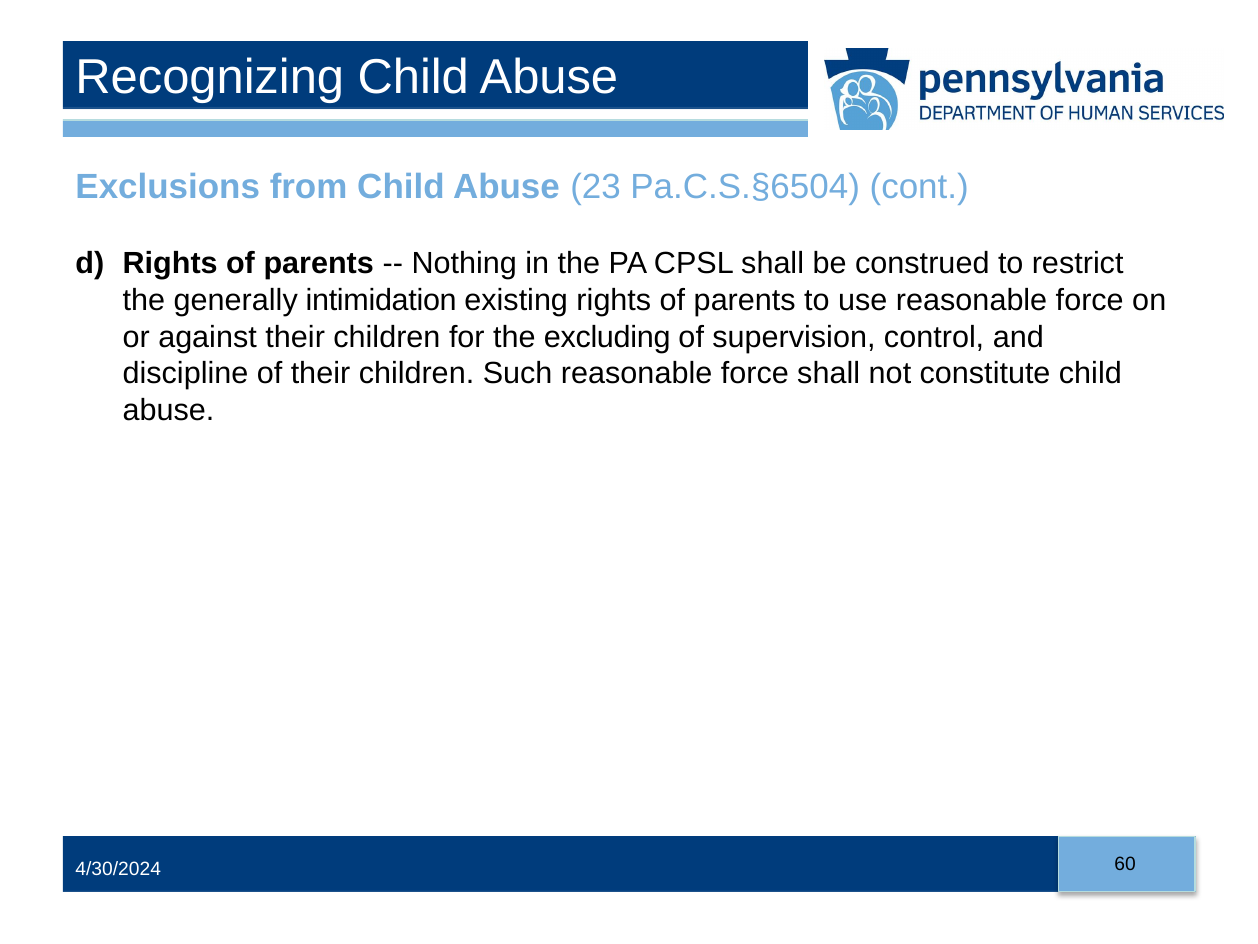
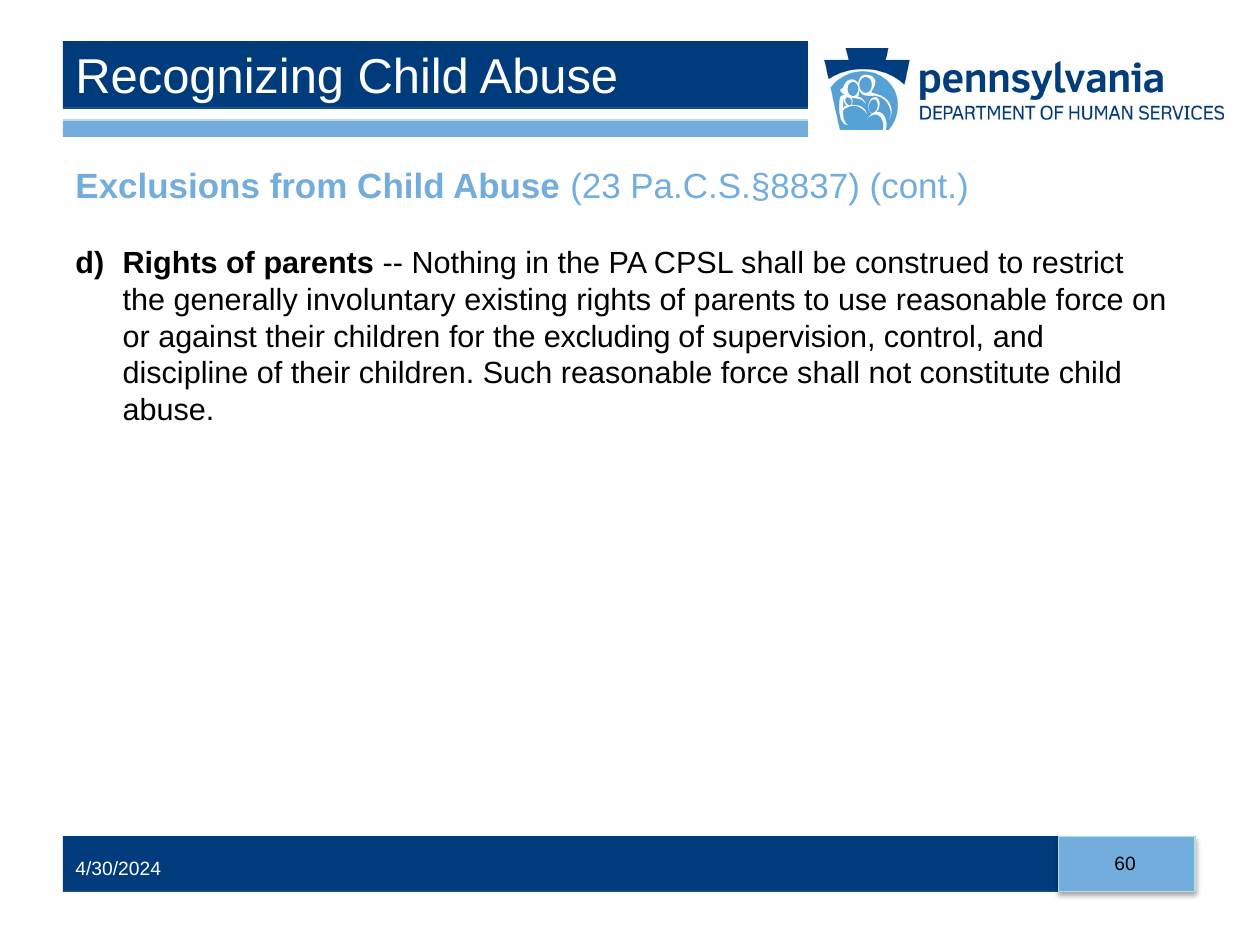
Pa.C.S.§6504: Pa.C.S.§6504 -> Pa.C.S.§8837 (745, 187)
intimidation: intimidation -> involuntary (381, 300)
